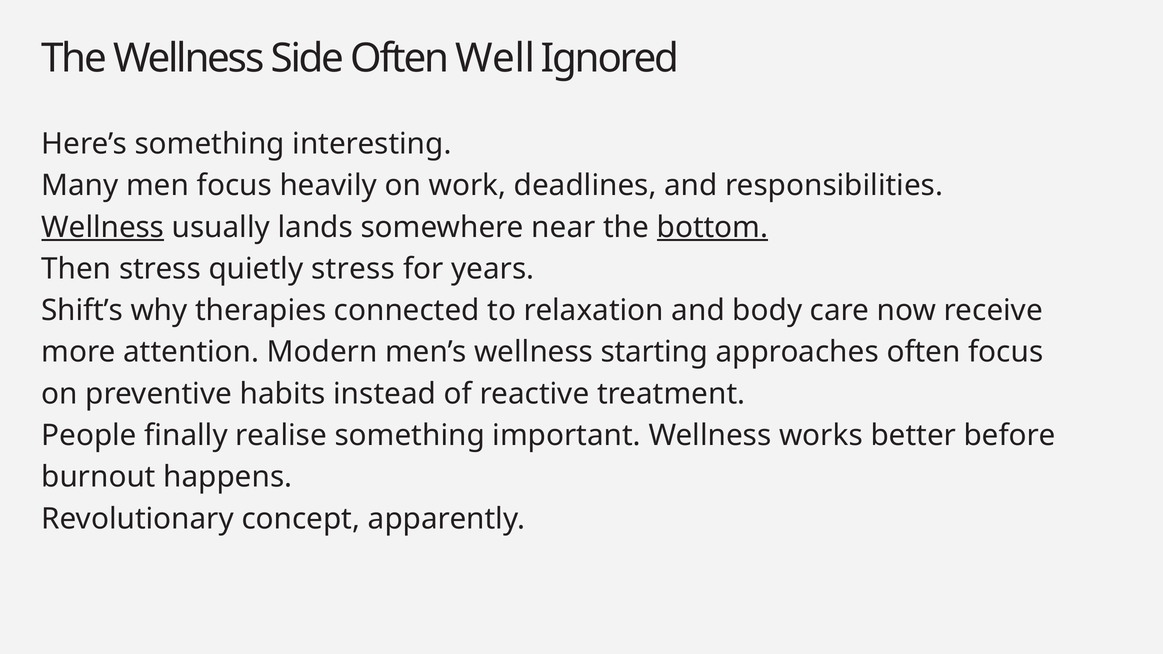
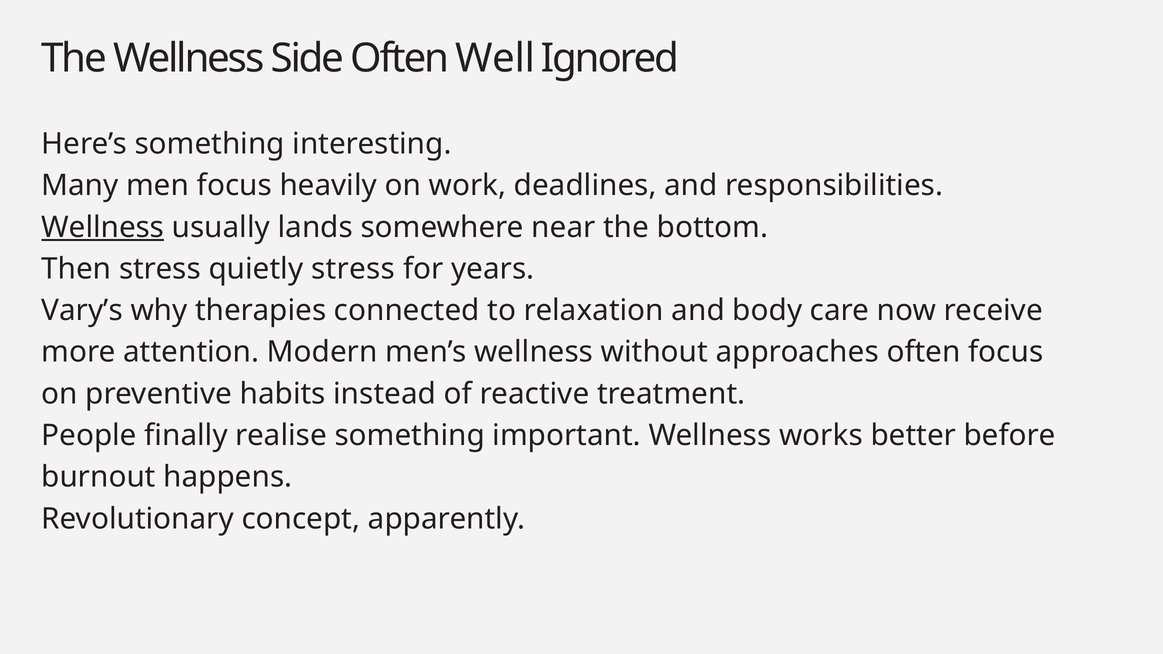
bottom underline: present -> none (712, 227)
Shift’s: Shift’s -> Vary’s (82, 311)
starting: starting -> without (654, 352)
